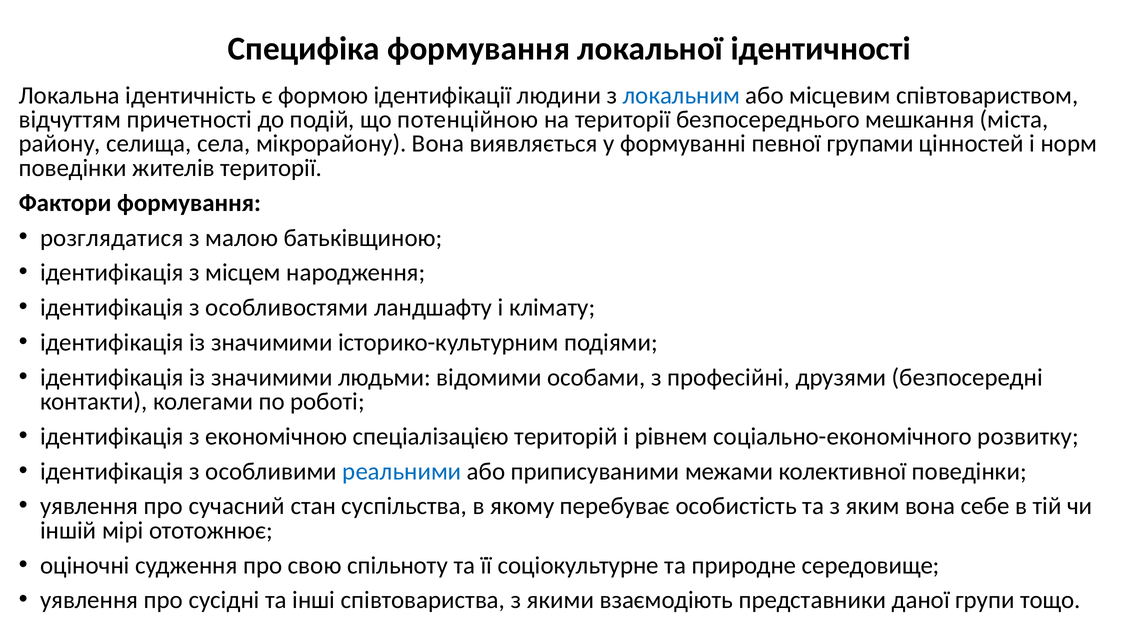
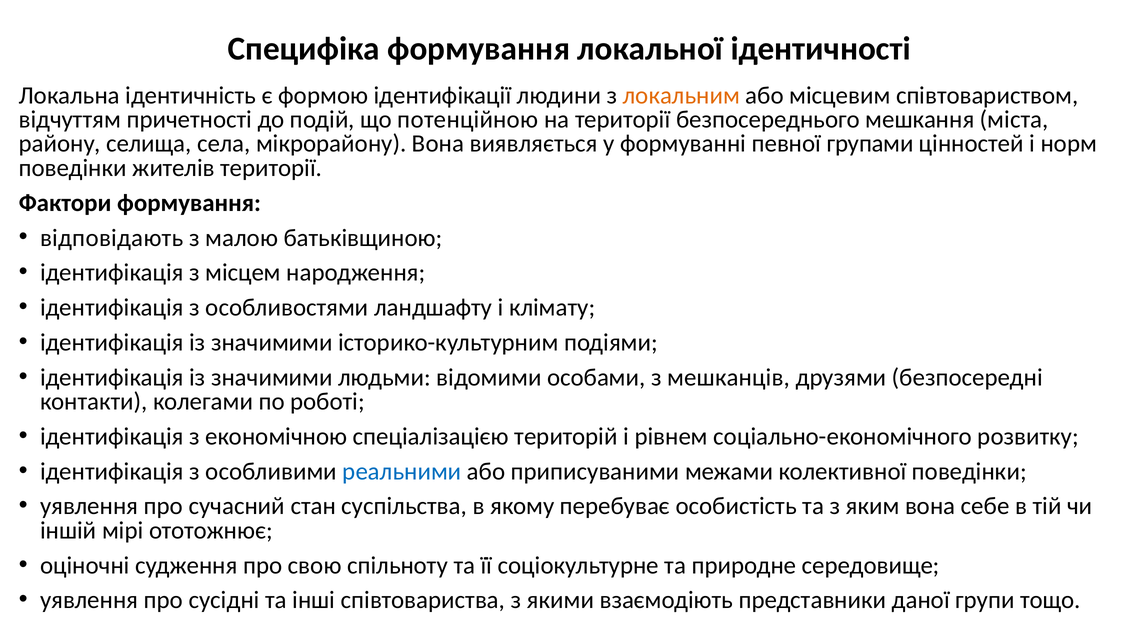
локальним colour: blue -> orange (681, 95)
розглядатися: розглядатися -> відповідають (112, 238)
професійні: професійні -> мешканців (729, 377)
